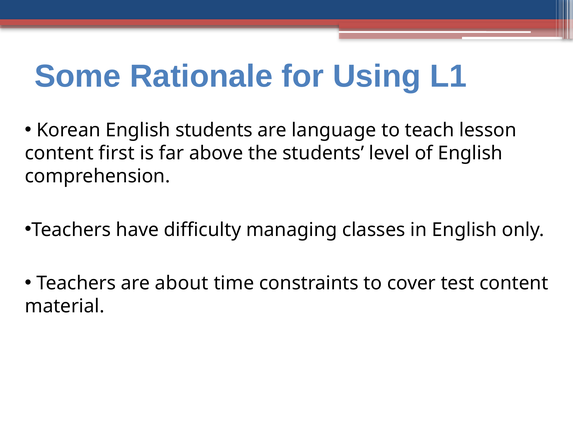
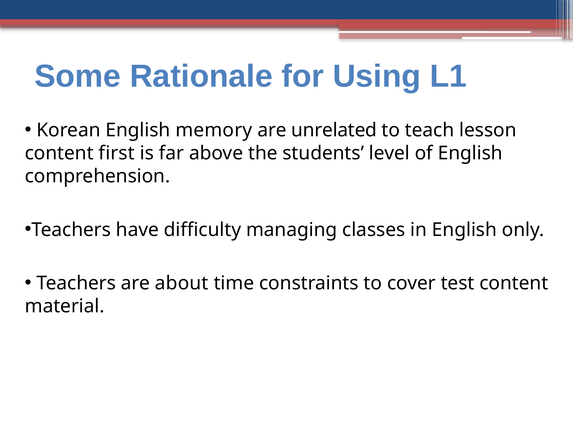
English students: students -> memory (214, 130)
language: language -> unrelated (334, 130)
